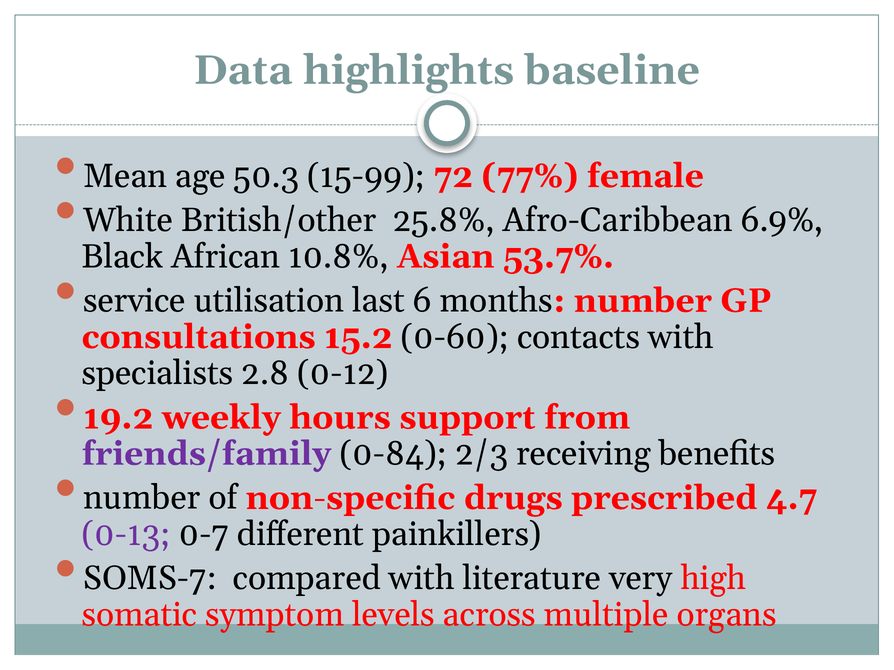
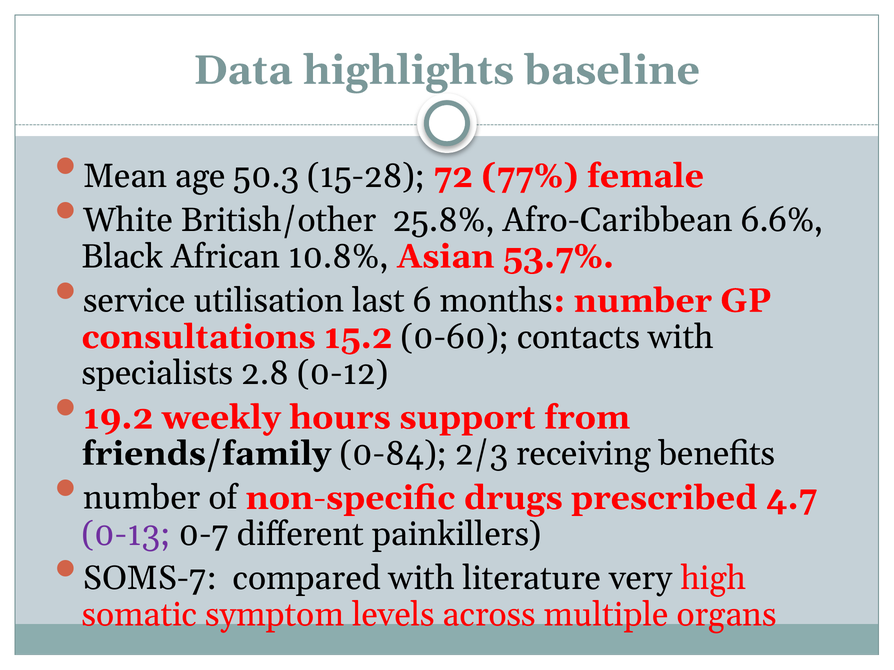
15-99: 15-99 -> 15-28 (366, 176)
6.9%: 6.9% -> 6.6% (782, 220)
friends/family colour: purple -> black (206, 454)
